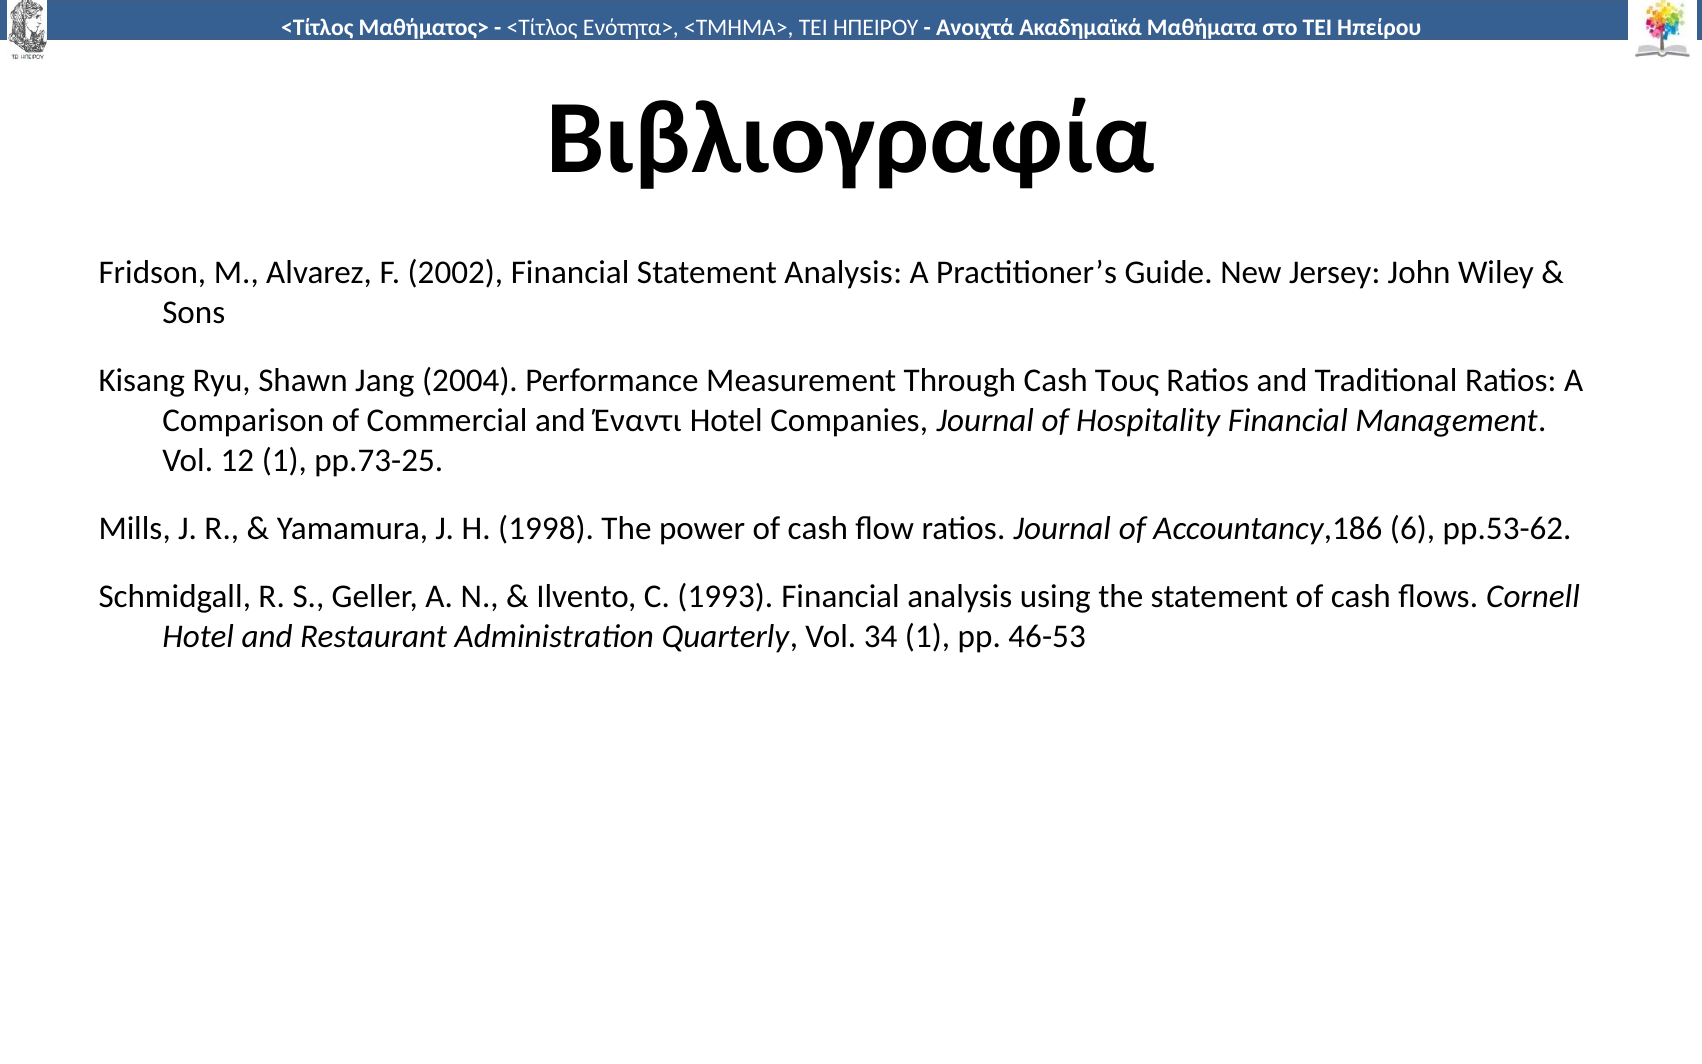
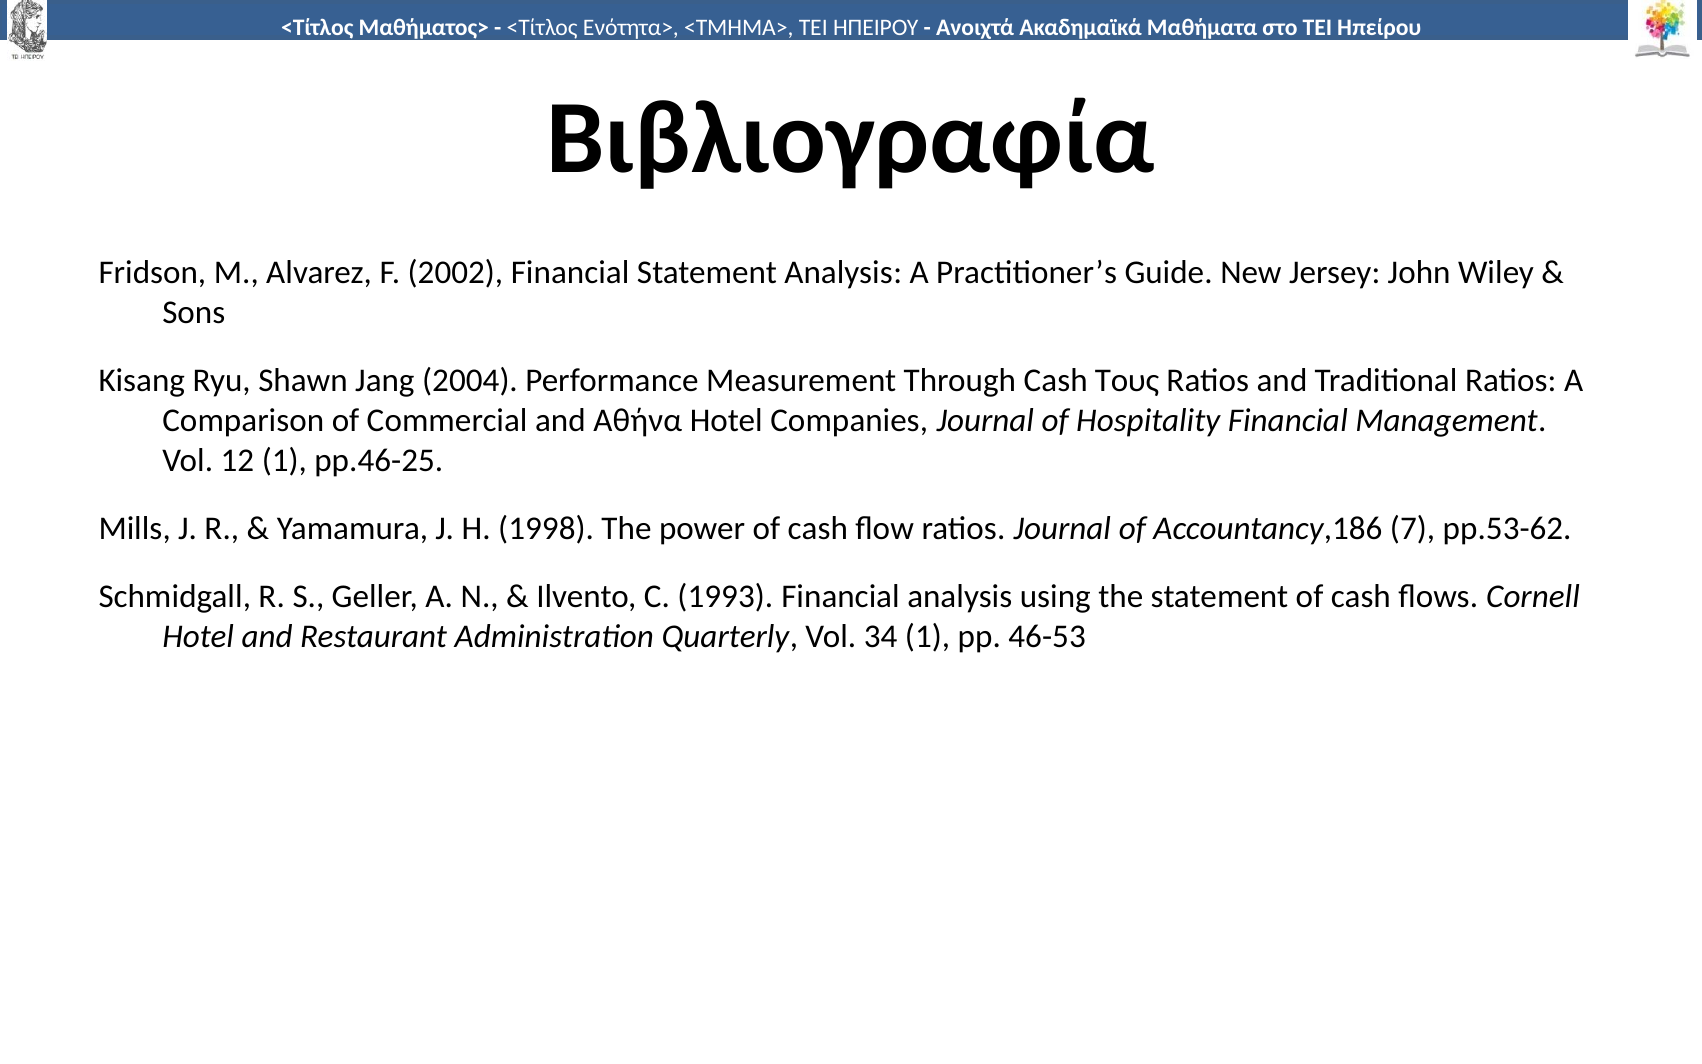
Έναντι: Έναντι -> Αθήνα (638, 420)
pp.73-25: pp.73-25 -> pp.46-25 (379, 460)
6: 6 -> 7 (1413, 528)
